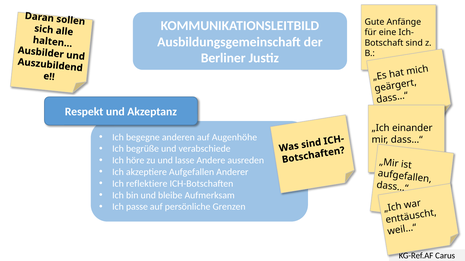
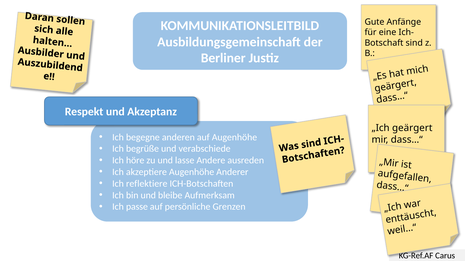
„Ich einander: einander -> geärgert (412, 128)
akzeptiere Aufgefallen: Aufgefallen -> Augenhöhe (192, 172)
